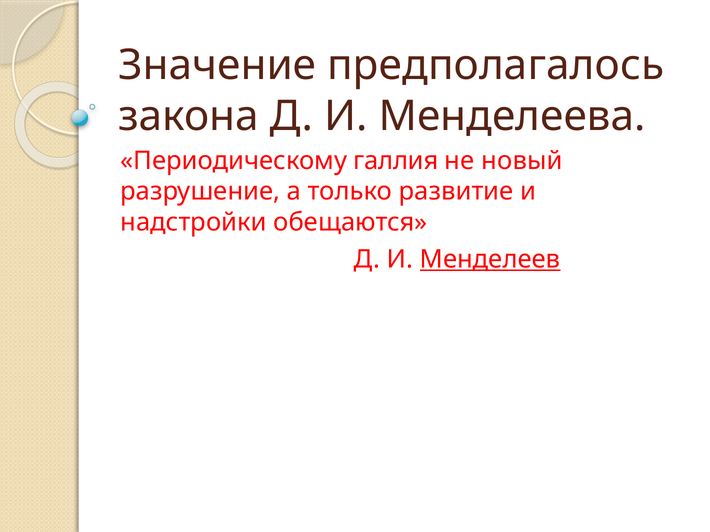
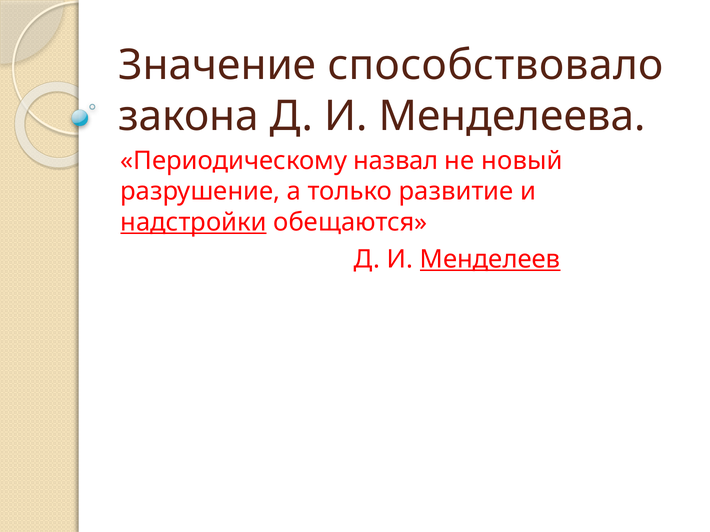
предполагалось: предполагалось -> способствовало (496, 65)
галлия: галлия -> назвал (396, 161)
надстройки underline: none -> present (194, 223)
